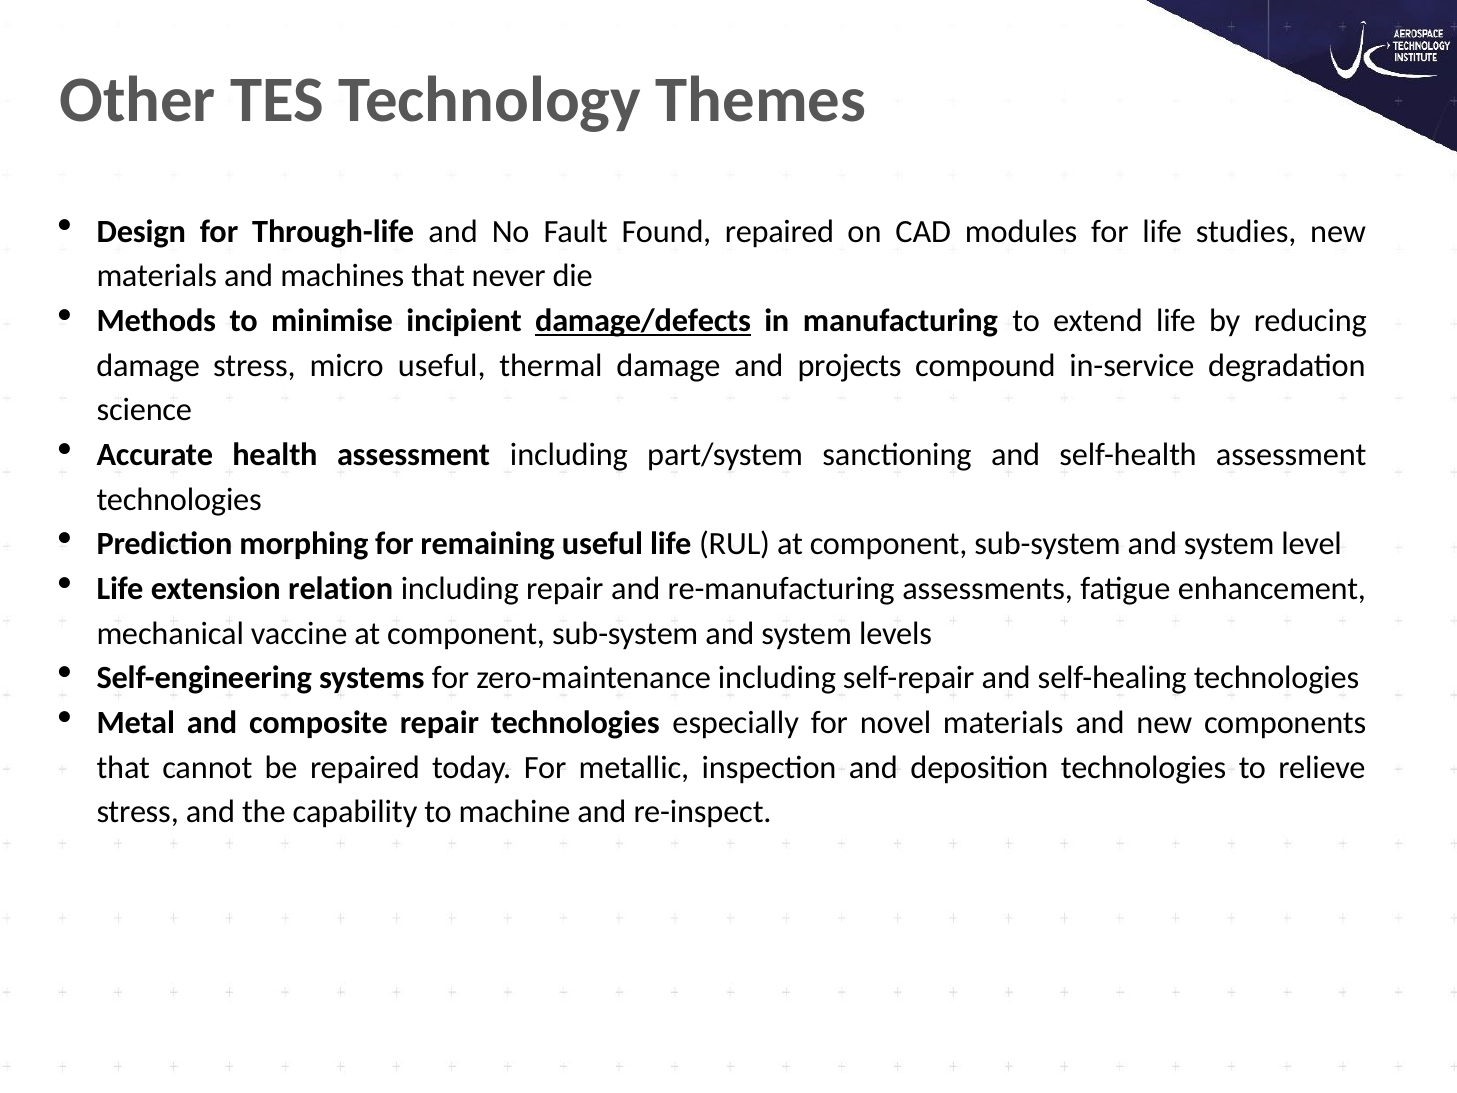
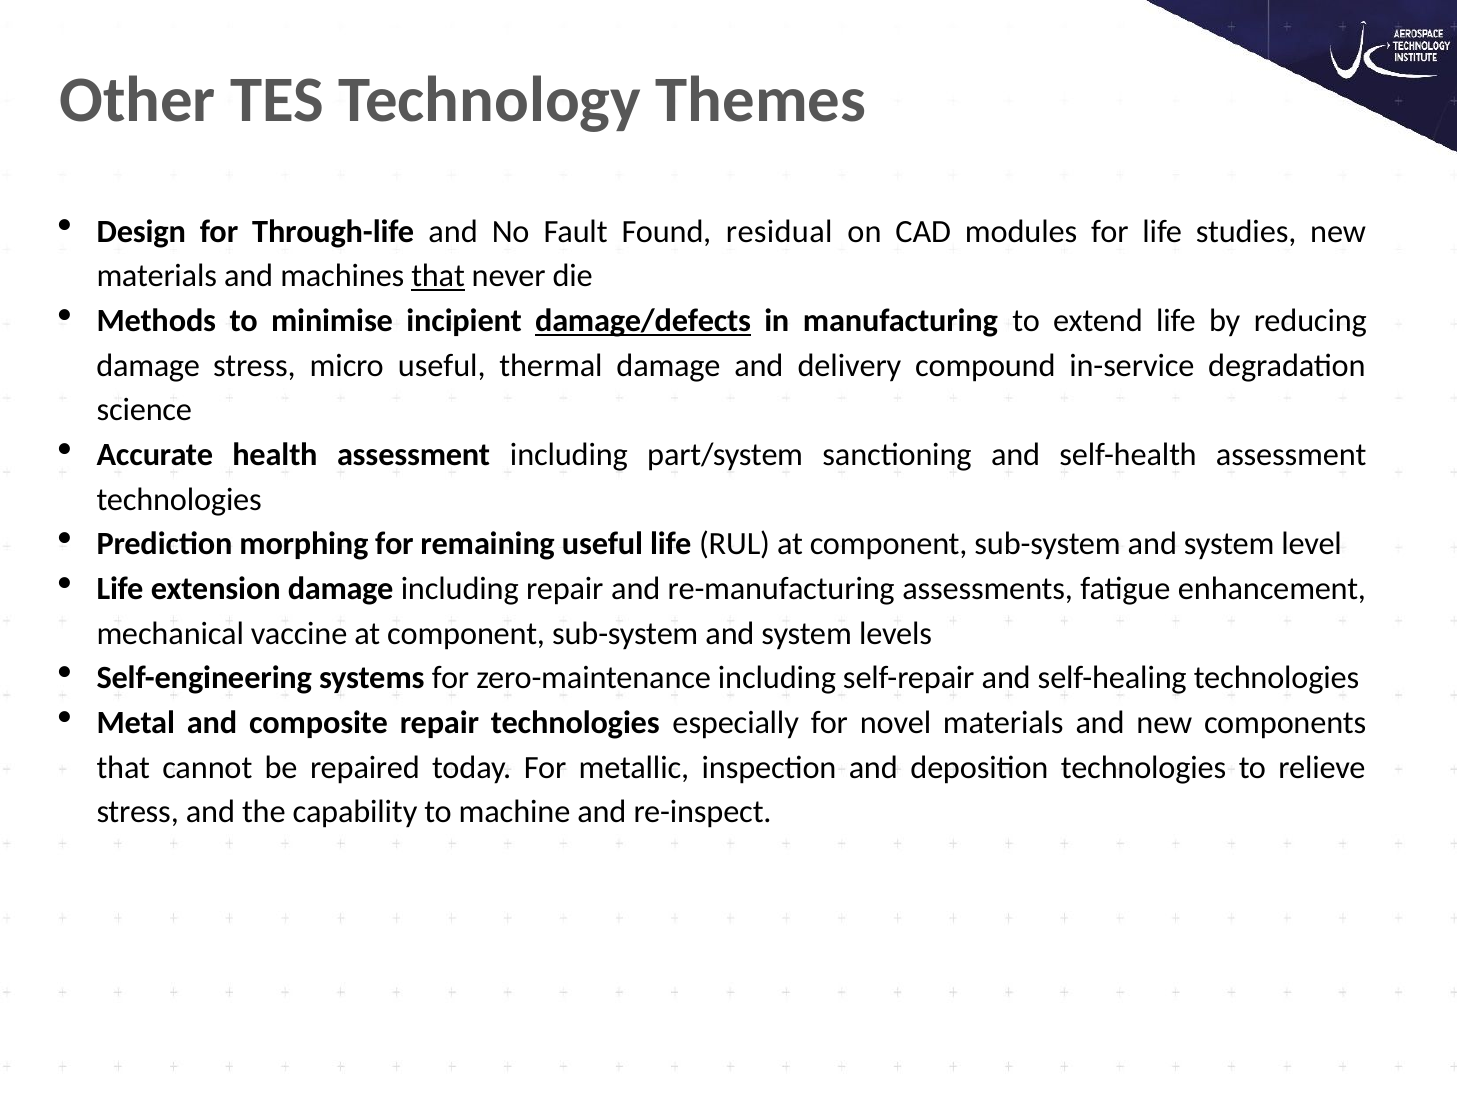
Found repaired: repaired -> residual (779, 231)
that underline: none -> present (438, 276)
projects: projects -> delivery (849, 365)
extension relation: relation -> damage (341, 589)
